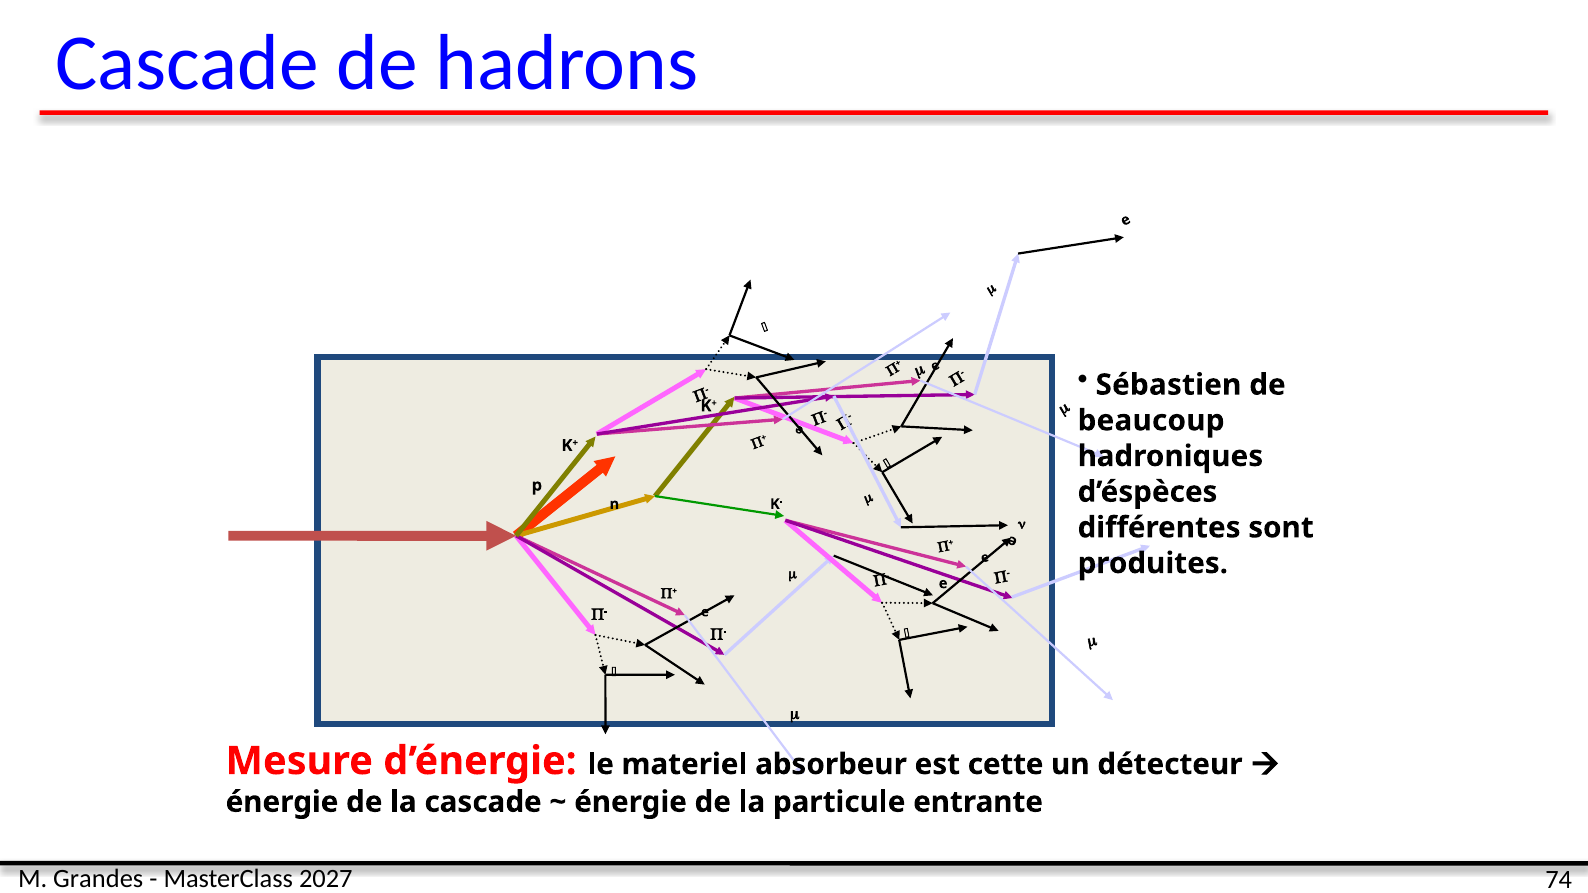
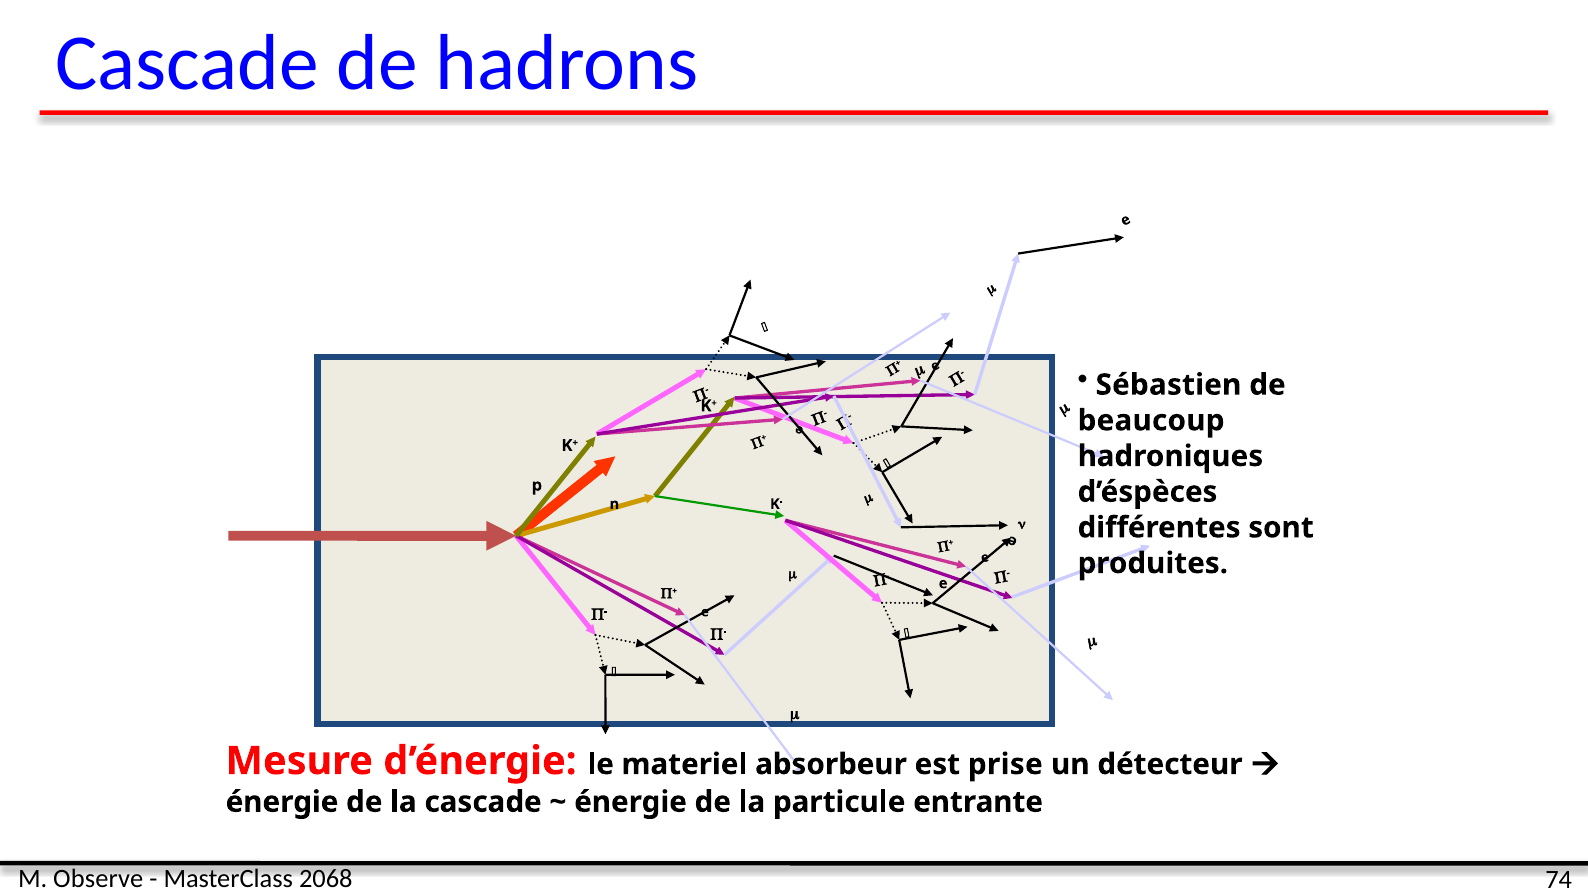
cette: cette -> prise (1005, 765)
Grandes: Grandes -> Observe (98, 879)
2027: 2027 -> 2068 (326, 879)
